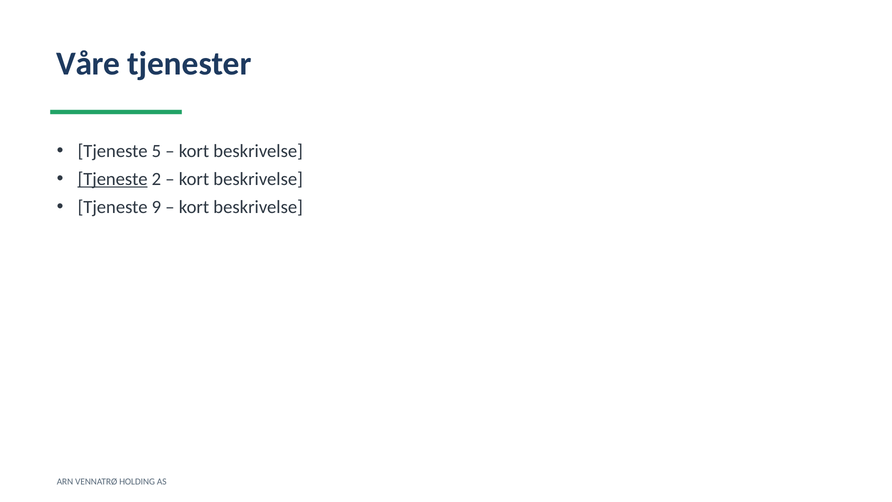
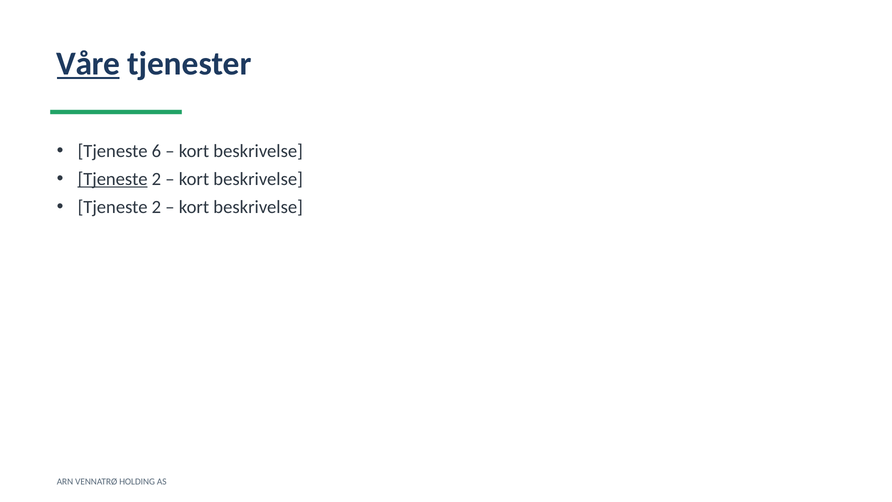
Våre underline: none -> present (88, 64)
5: 5 -> 6 (156, 151)
9: 9 -> 2 (156, 207)
